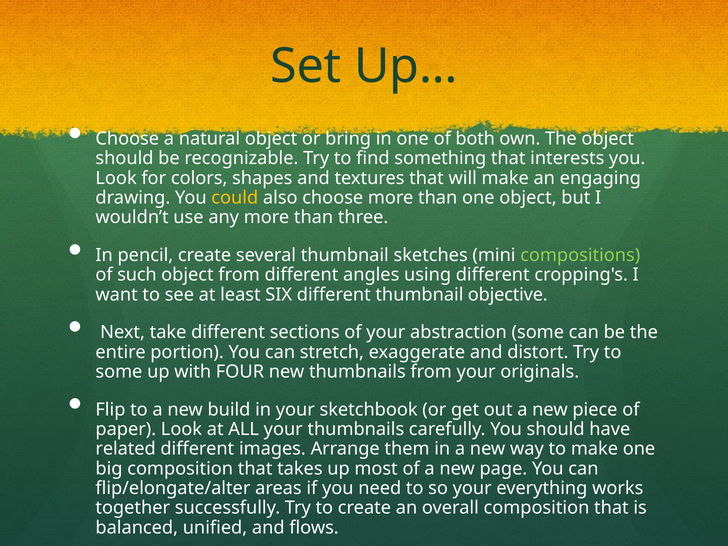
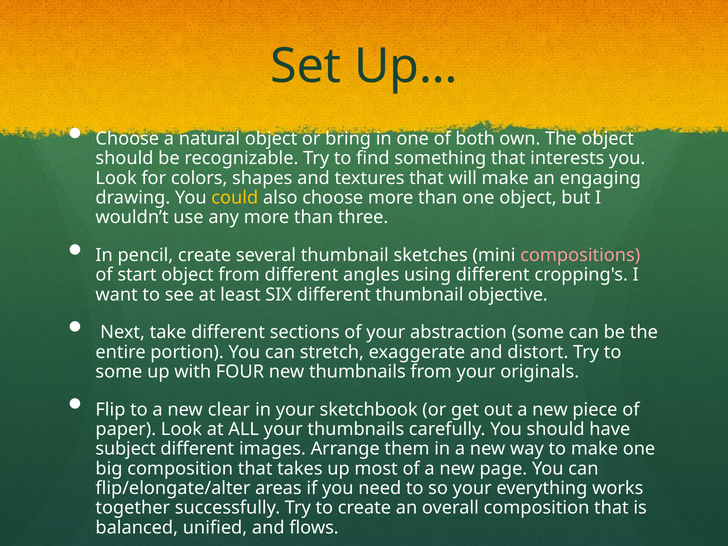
compositions colour: light green -> pink (580, 255)
such: such -> start (137, 275)
build: build -> clear (229, 410)
related: related -> subject (126, 449)
